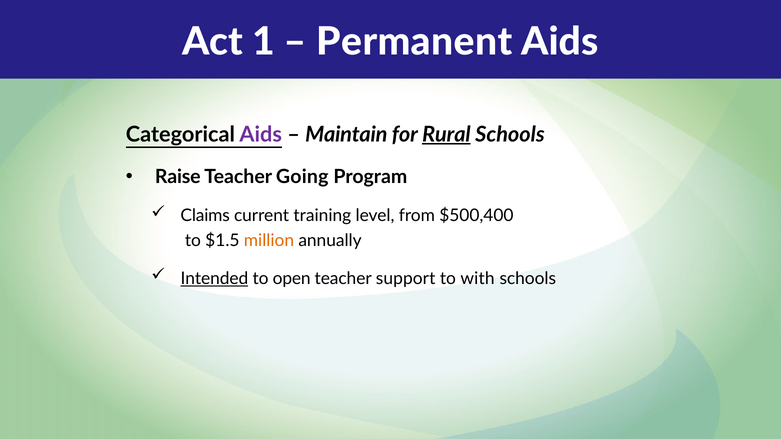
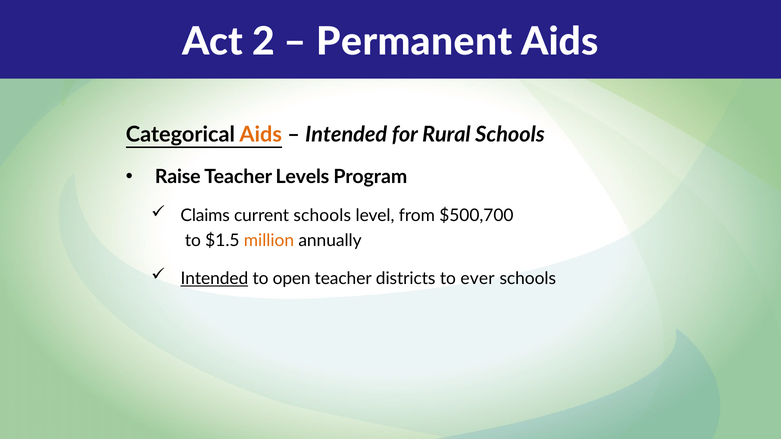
1: 1 -> 2 (263, 42)
Aids colour: purple -> orange (261, 135)
Maintain: Maintain -> Intended (346, 135)
Rural underline: present -> none (446, 135)
Going: Going -> Levels (302, 177)
current training: training -> schools (322, 216)
$500,400: $500,400 -> $500,700 (476, 216)
support: support -> districts (406, 279)
with: with -> ever (478, 279)
